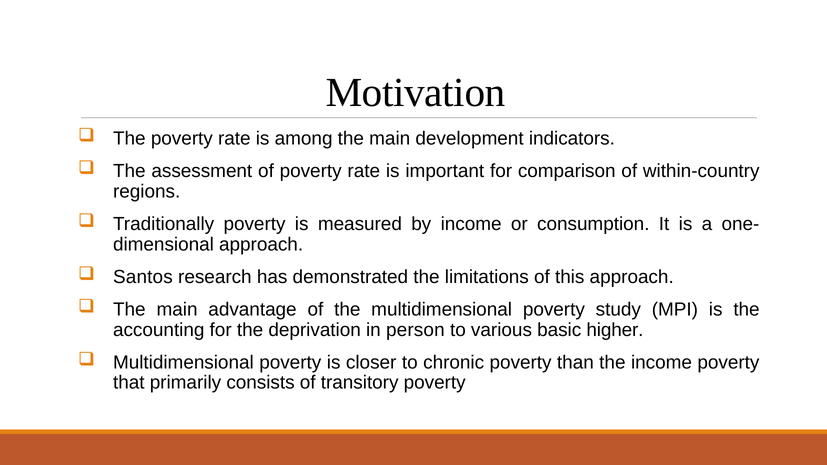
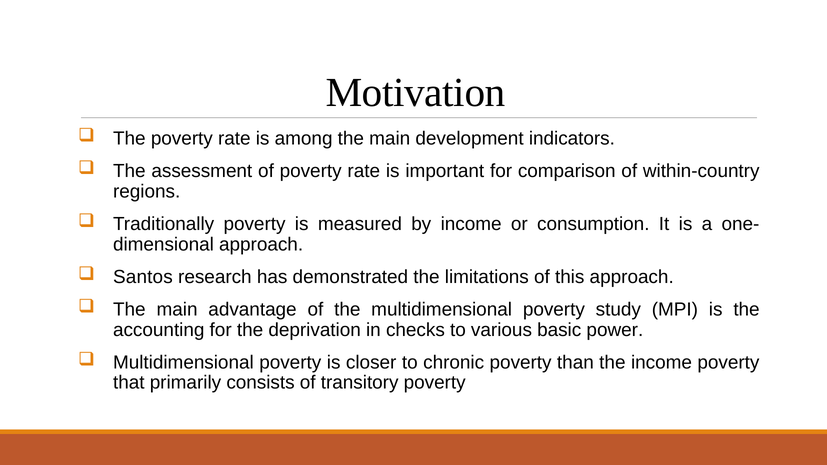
person: person -> checks (415, 330)
higher: higher -> power (615, 330)
